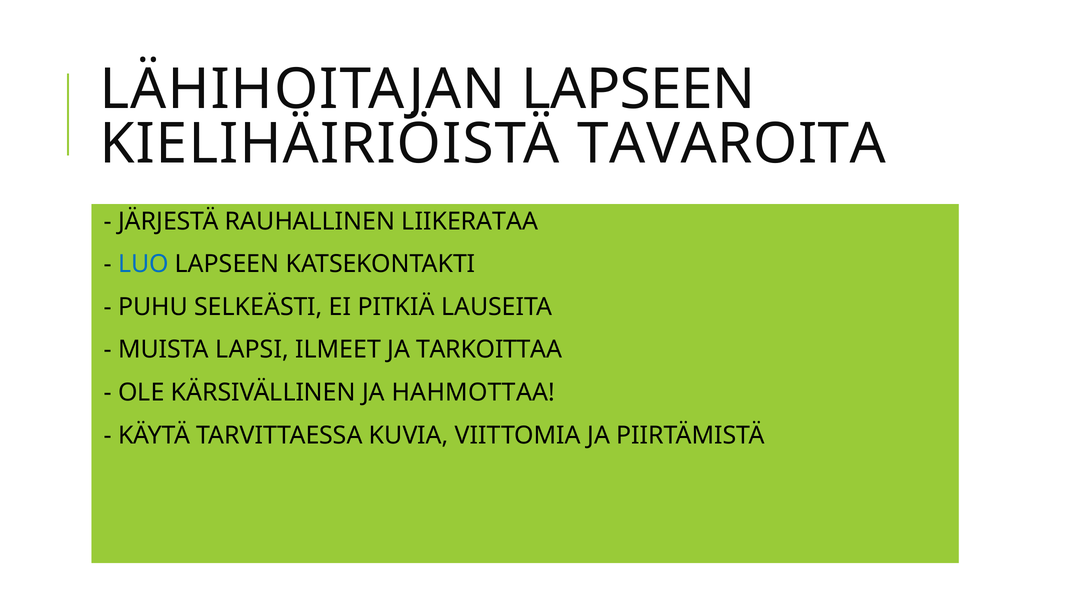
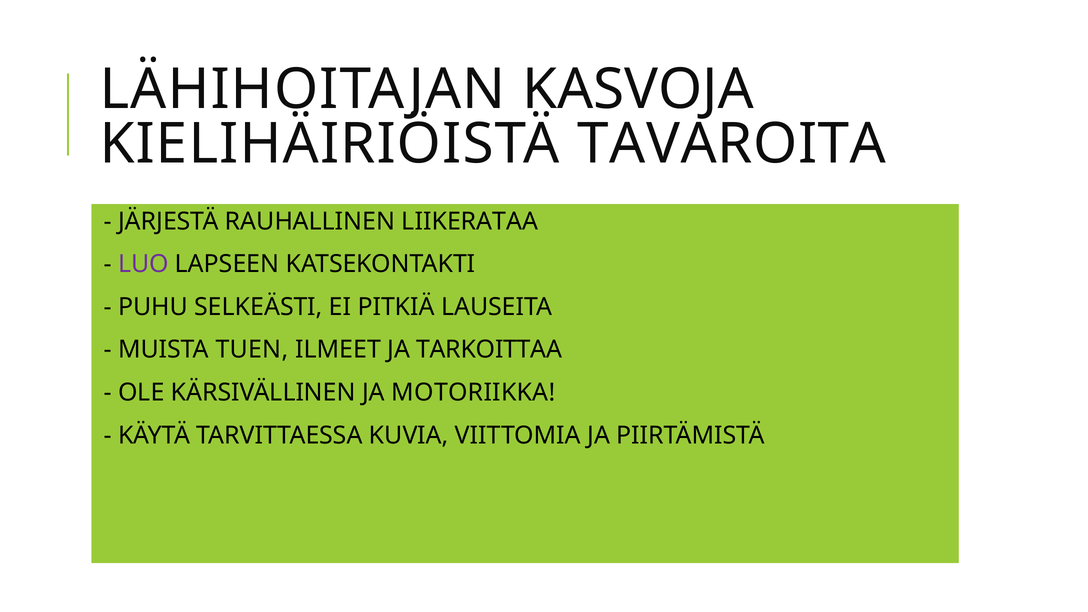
LÄHIHOITAJAN LAPSEEN: LAPSEEN -> KASVOJA (638, 90)
LUO colour: blue -> purple (143, 264)
LAPSI: LAPSI -> TUEN (252, 350)
HAHMOTTAA: HAHMOTTAA -> MOTORIIKKA (473, 393)
